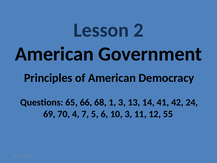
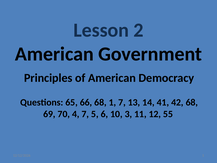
1 3: 3 -> 7 (122, 102)
42 24: 24 -> 68 (192, 102)
